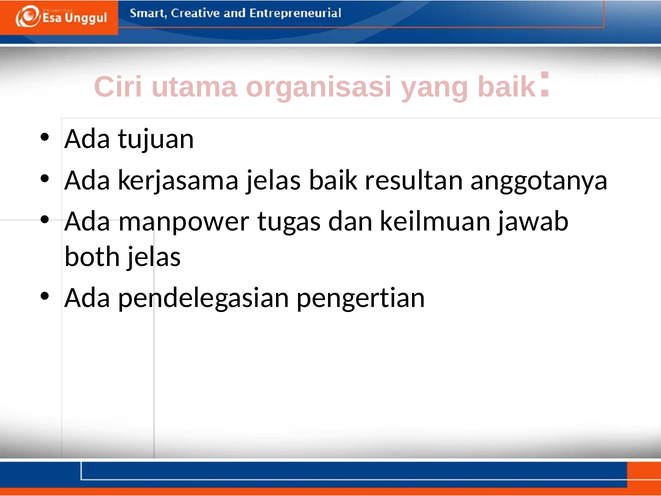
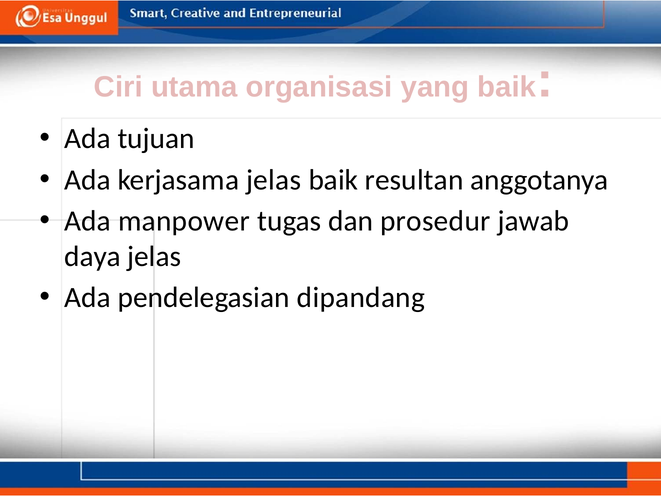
keilmuan: keilmuan -> prosedur (435, 221)
both: both -> daya (93, 256)
pengertian: pengertian -> dipandang (361, 297)
